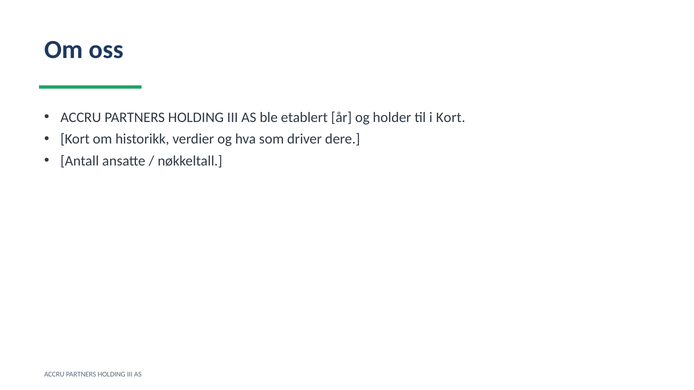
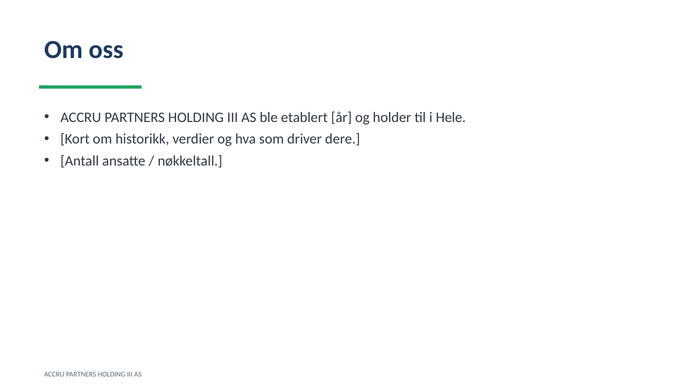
i Kort: Kort -> Hele (451, 118)
